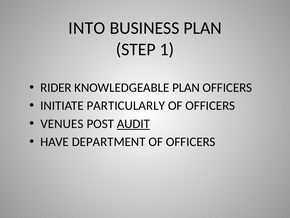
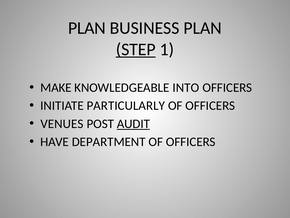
INTO: INTO -> PLAN (87, 28)
STEP underline: none -> present (136, 49)
RIDER: RIDER -> MAKE (56, 87)
KNOWLEDGEABLE PLAN: PLAN -> INTO (186, 87)
